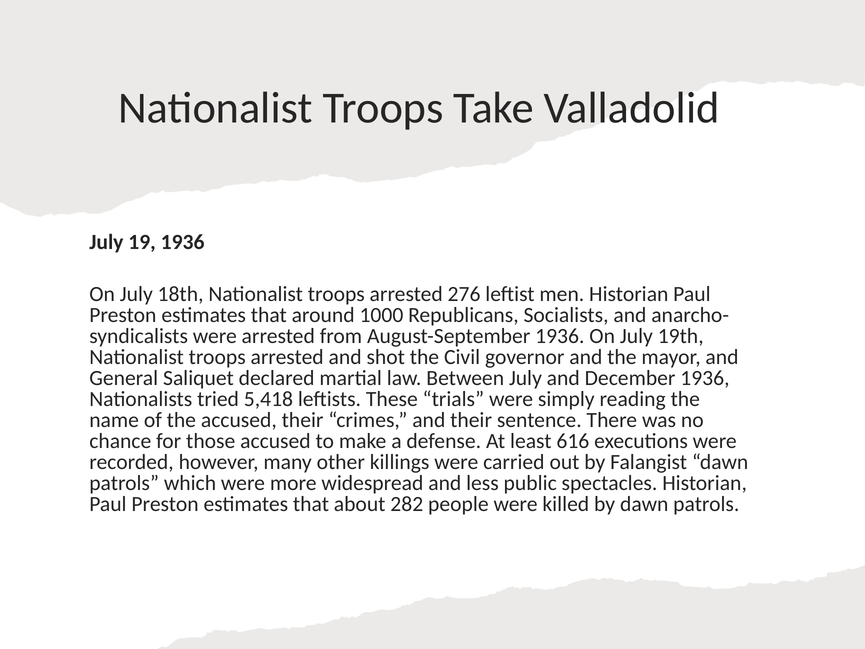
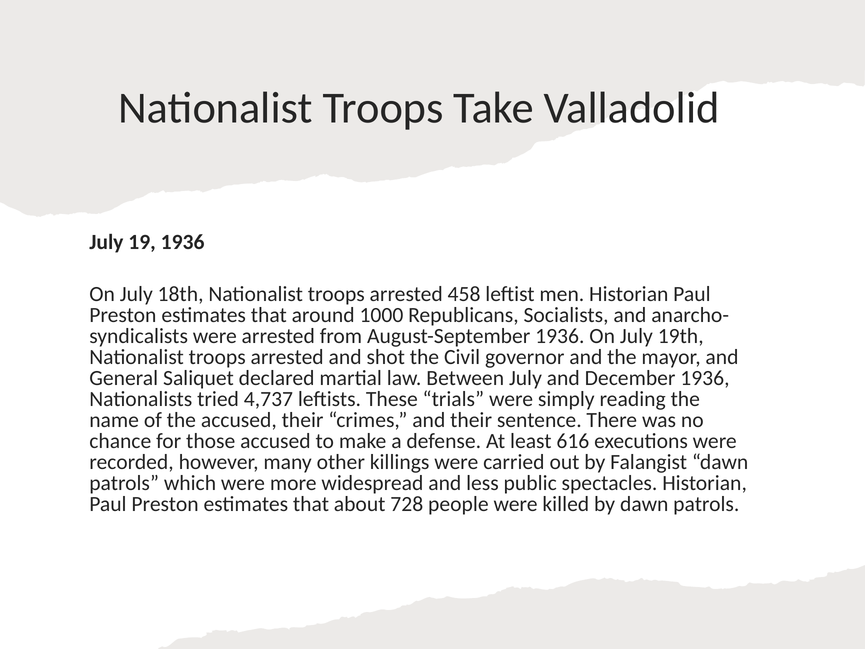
276: 276 -> 458 (464, 294)
5,418: 5,418 -> 4,737 (268, 399)
282: 282 -> 728 (407, 504)
